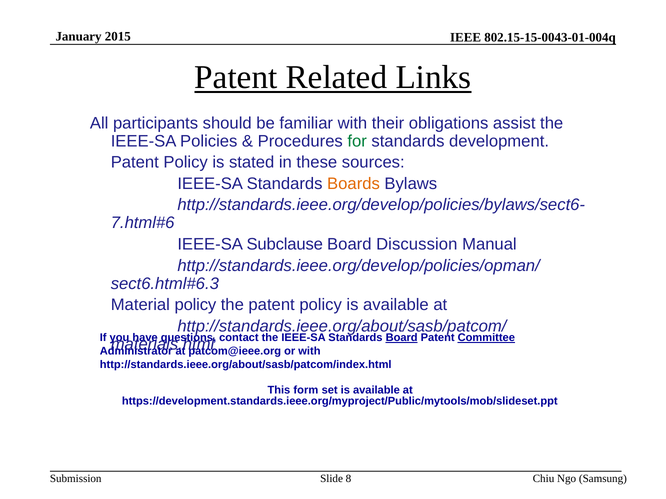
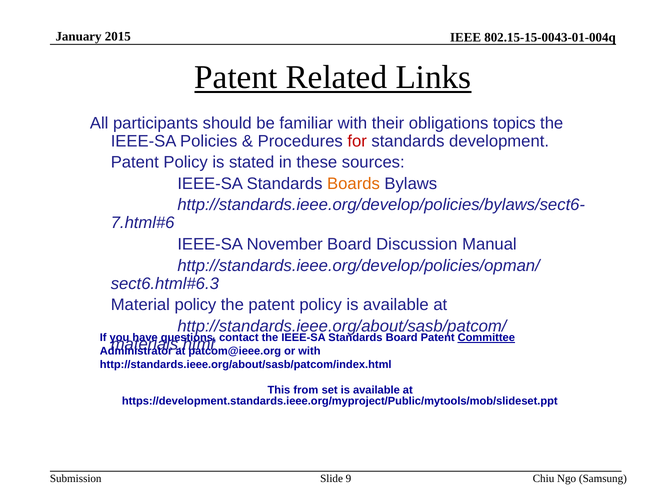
assist: assist -> topics (514, 123)
for colour: green -> red (357, 141)
Subclause: Subclause -> November (285, 244)
Board underline: present -> none (402, 338)
form: form -> from (306, 391)
8: 8 -> 9 (349, 479)
